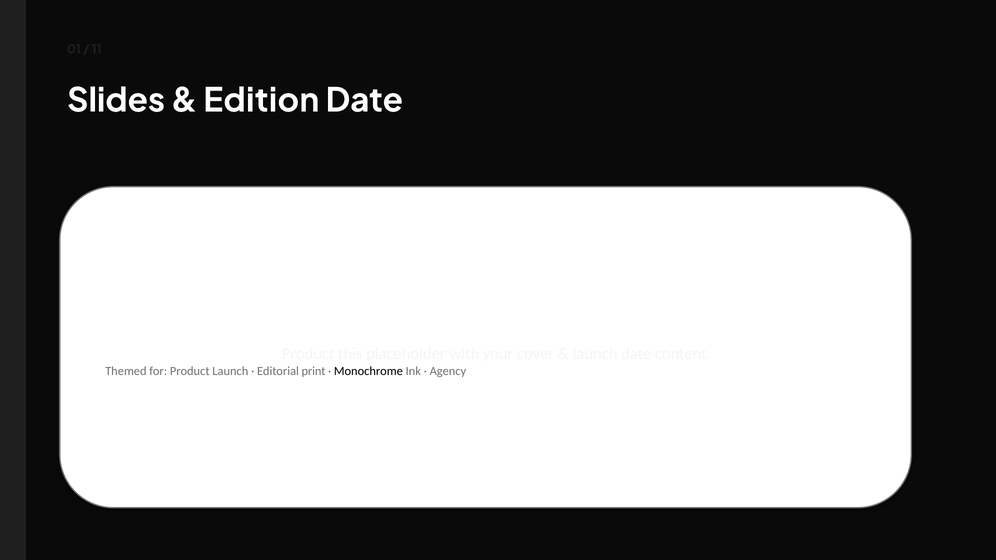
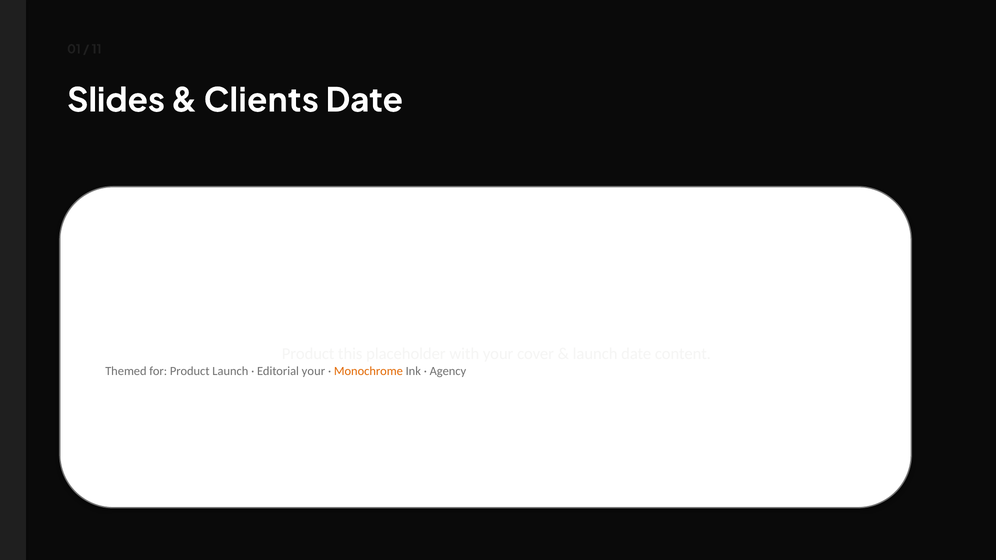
Edition: Edition -> Clients (261, 101)
Editorial print: print -> your (313, 371)
Monochrome colour: black -> orange (368, 371)
